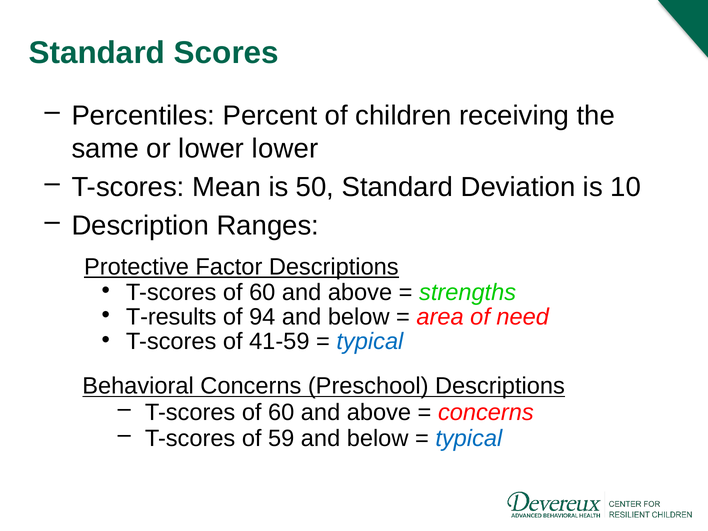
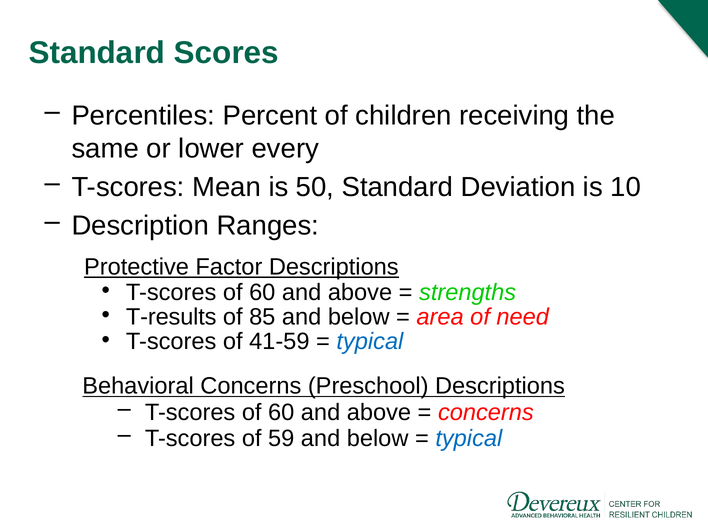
lower lower: lower -> every (285, 149)
94: 94 -> 85 (262, 317)
